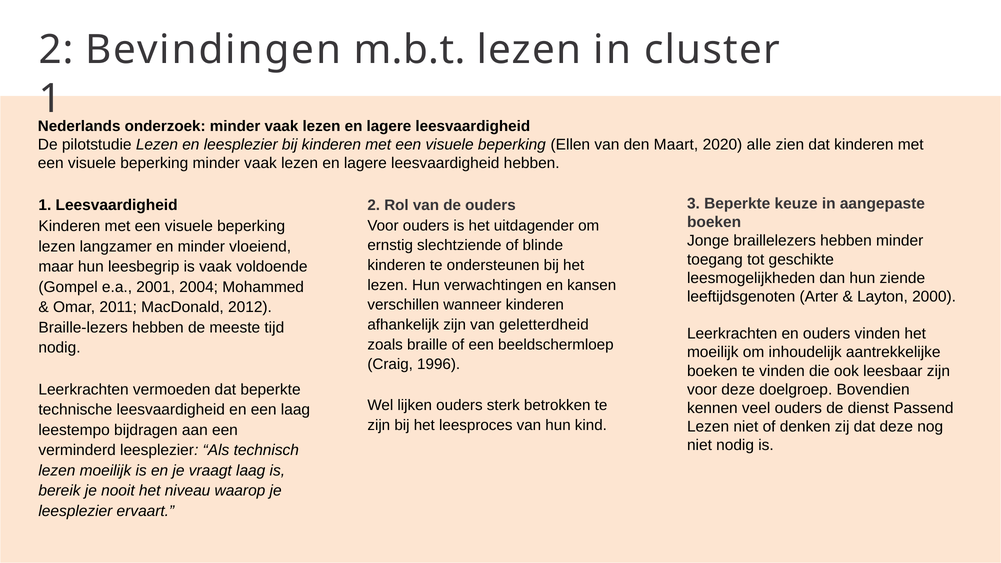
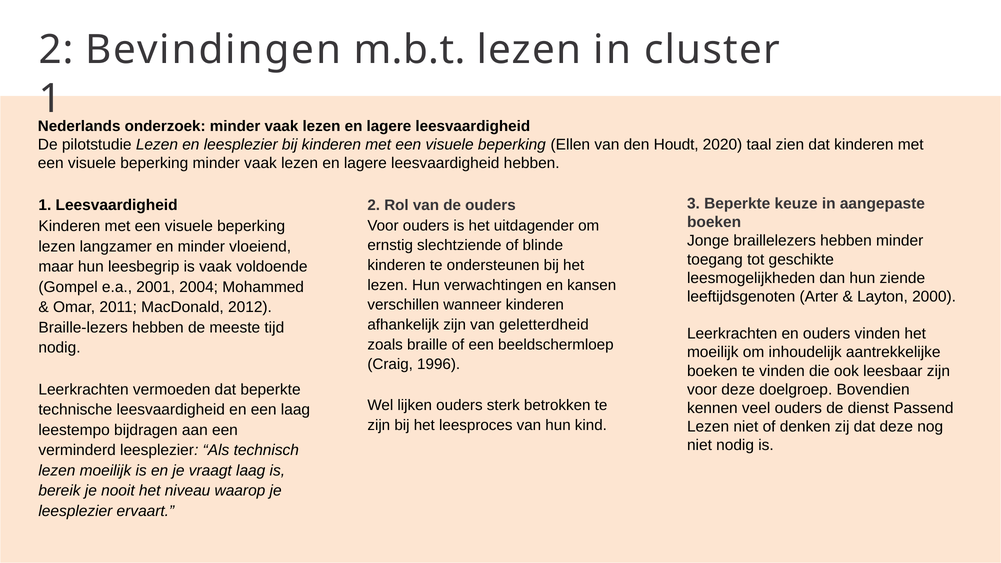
Maart: Maart -> Houdt (676, 145)
alle: alle -> taal (759, 145)
